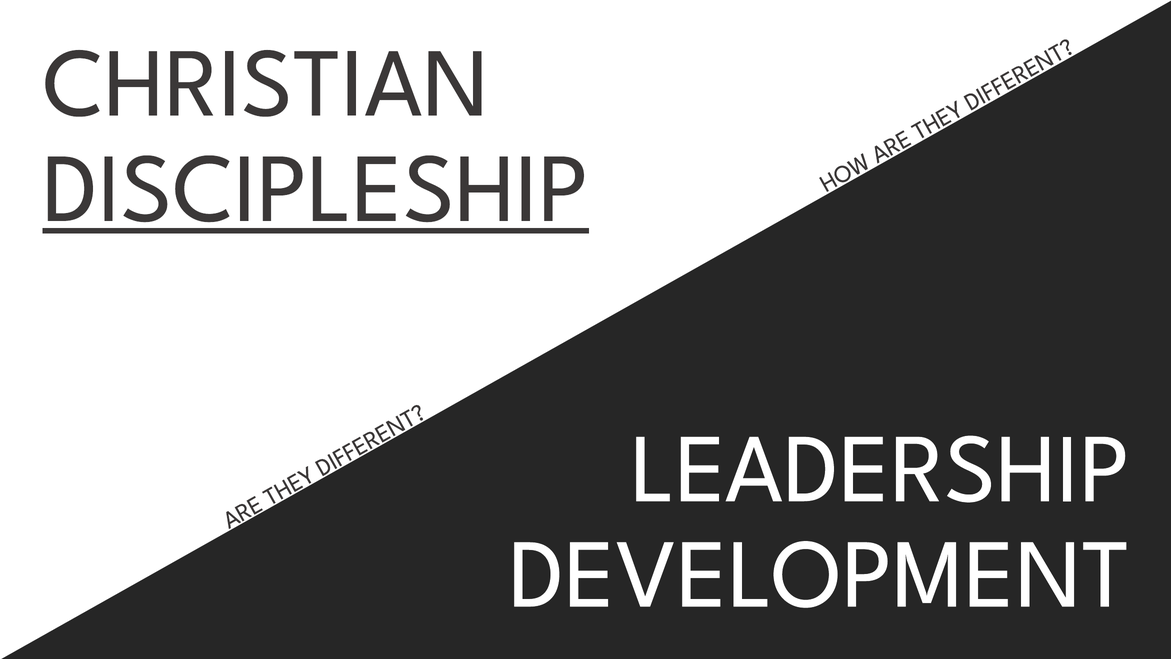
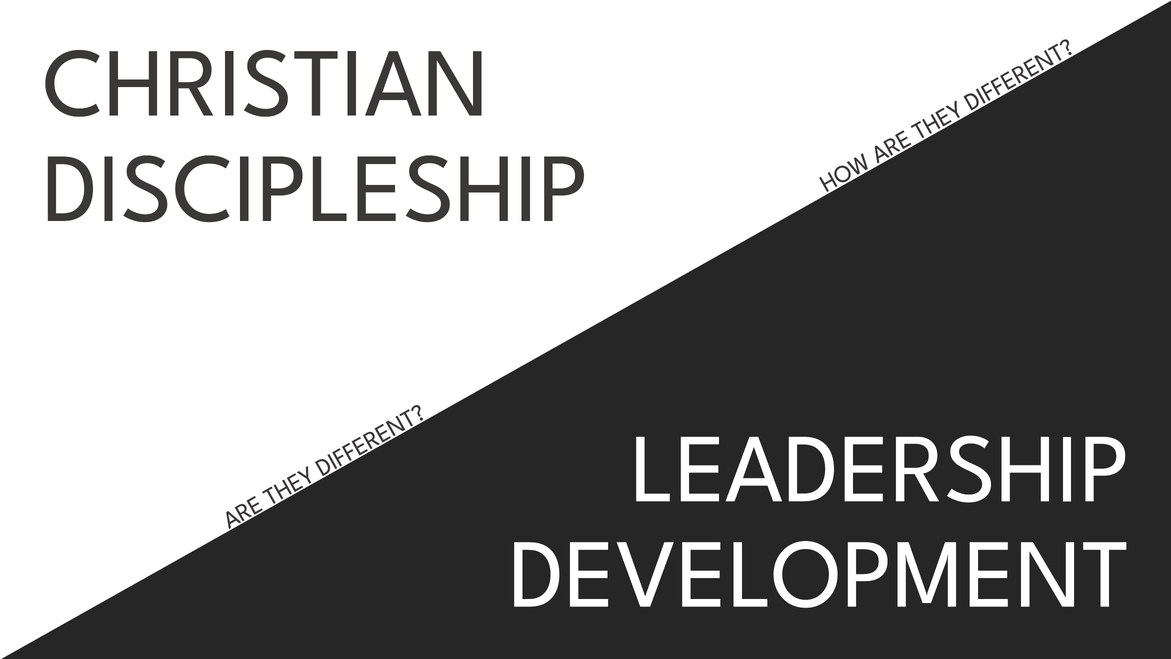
DISCIPLESHIP underline: present -> none (316, 189)
